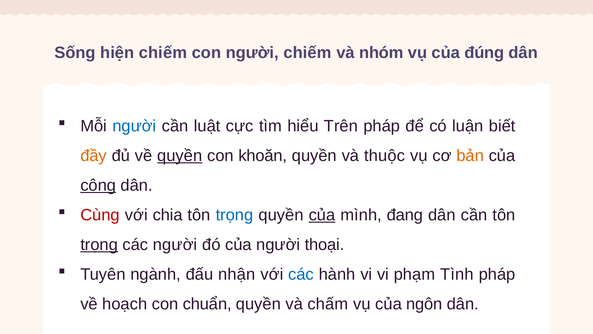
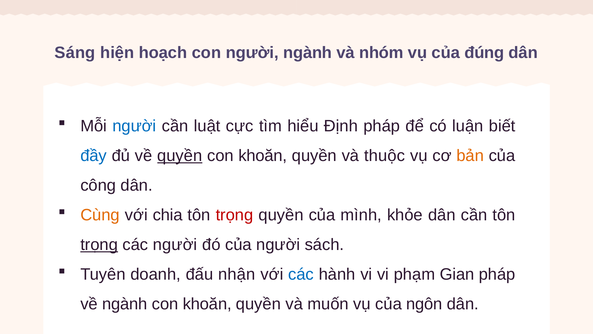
Sống: Sống -> Sáng (75, 53)
hiện chiếm: chiếm -> hoạch (163, 53)
người chiếm: chiếm -> ngành (308, 53)
Trên: Trên -> Định (341, 126)
đầy colour: orange -> blue (94, 156)
công underline: present -> none (98, 185)
Cùng colour: red -> orange (100, 215)
trọng colour: blue -> red (235, 215)
của underline: present -> none (322, 215)
đang: đang -> khỏe (405, 215)
thoại: thoại -> sách (324, 245)
ngành: ngành -> doanh (156, 274)
Tình: Tình -> Gian (457, 274)
về hoạch: hoạch -> ngành (125, 304)
chuẩn: chuẩn -> khoăn (207, 304)
chấm: chấm -> muốn (328, 304)
